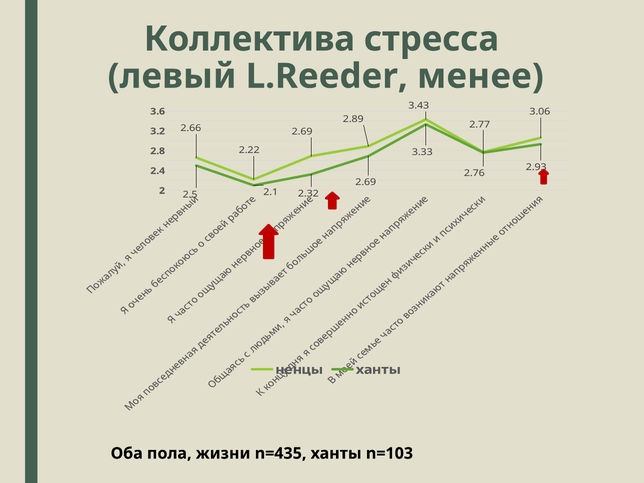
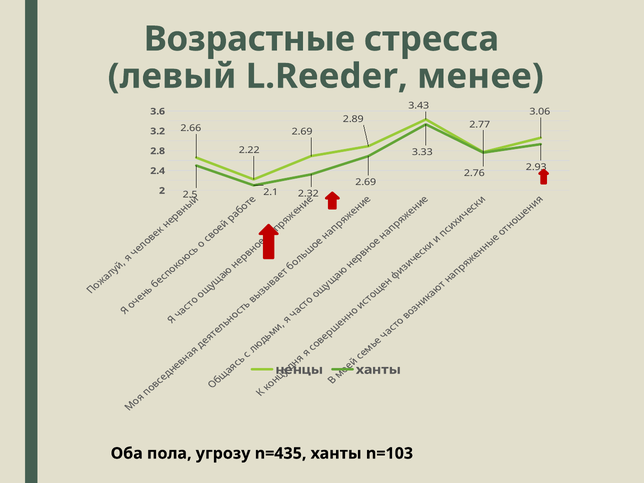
Коллектива: Коллектива -> Возрастные (249, 39)
жизни: жизни -> угрозу (223, 453)
